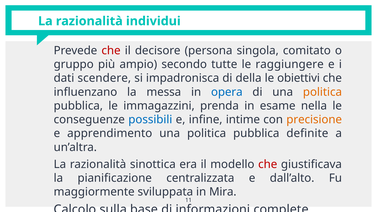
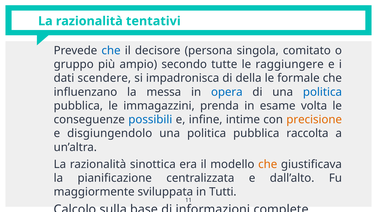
individui: individui -> tentativi (153, 21)
che colour: red -> blue (111, 51)
obiettivi: obiettivi -> formale (298, 78)
politica colour: orange -> blue (322, 92)
nella: nella -> volta (314, 106)
apprendimento: apprendimento -> disgiungendolo (110, 133)
definite: definite -> raccolta (307, 133)
che colour: red -> orange (268, 164)
Mira: Mira -> Tutti (223, 192)
